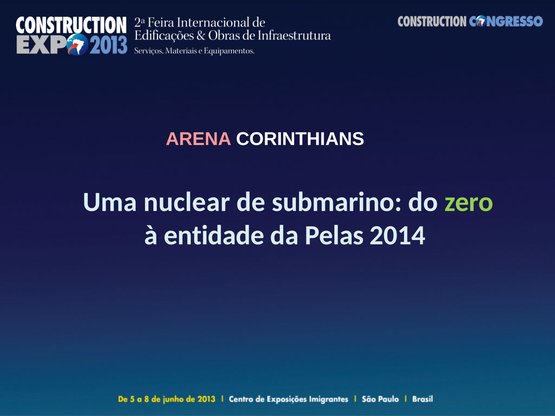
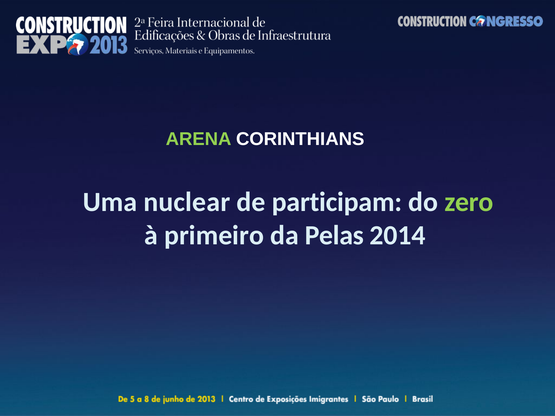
ARENA colour: pink -> light green (199, 139)
submarino: submarino -> participam (337, 202)
entidade: entidade -> primeiro (214, 235)
